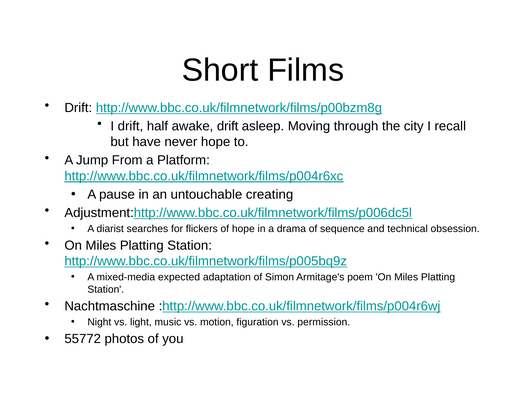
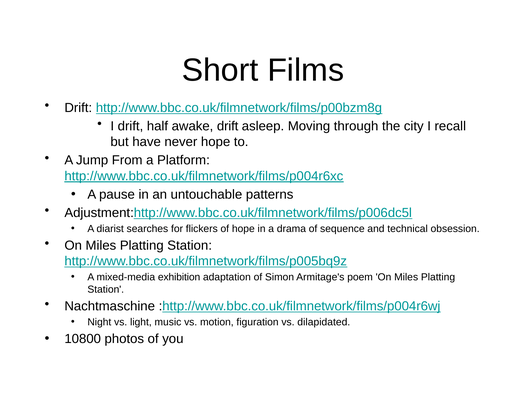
creating: creating -> patterns (270, 195)
expected: expected -> exhibition (179, 277)
permission: permission -> dilapidated (324, 322)
55772: 55772 -> 10800 (83, 339)
